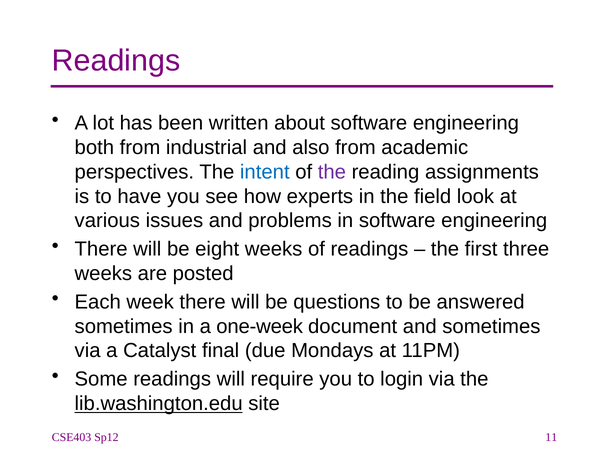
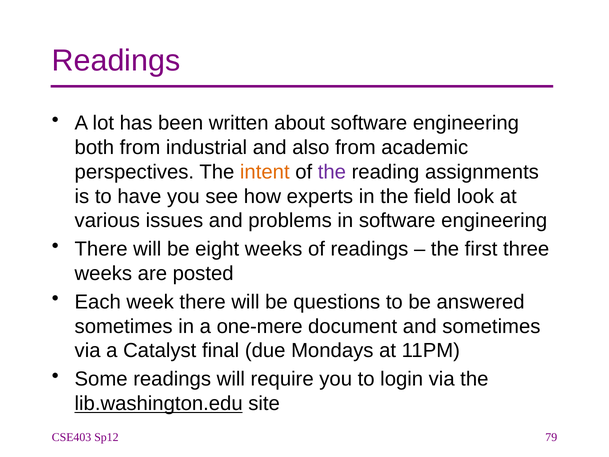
intent colour: blue -> orange (265, 172)
one-week: one-week -> one-mere (260, 326)
11: 11 -> 79 (551, 437)
